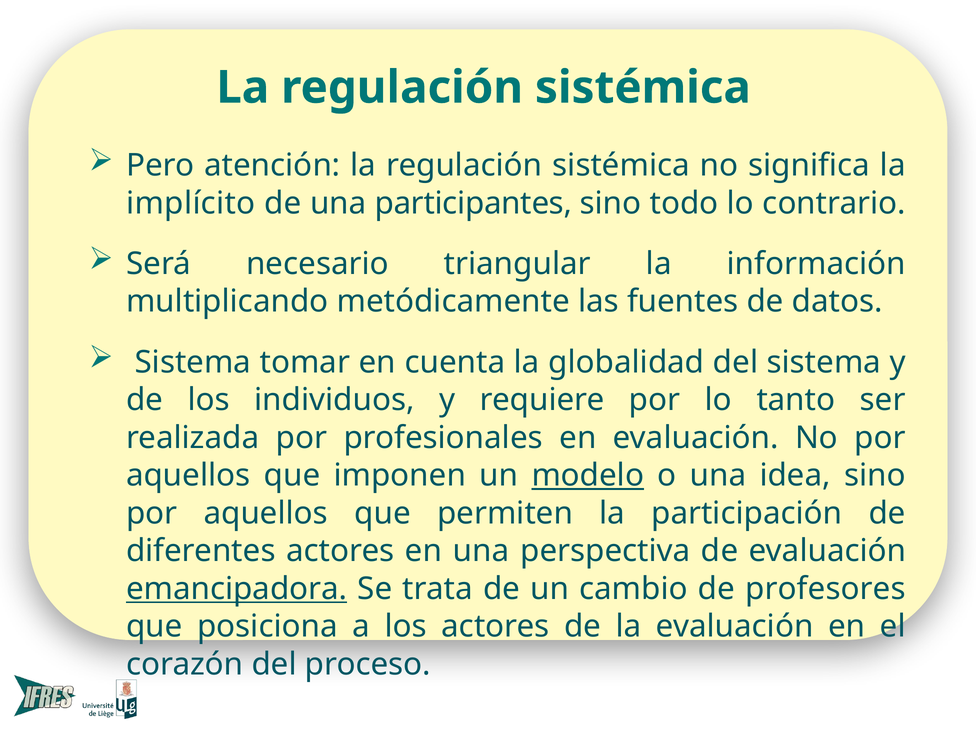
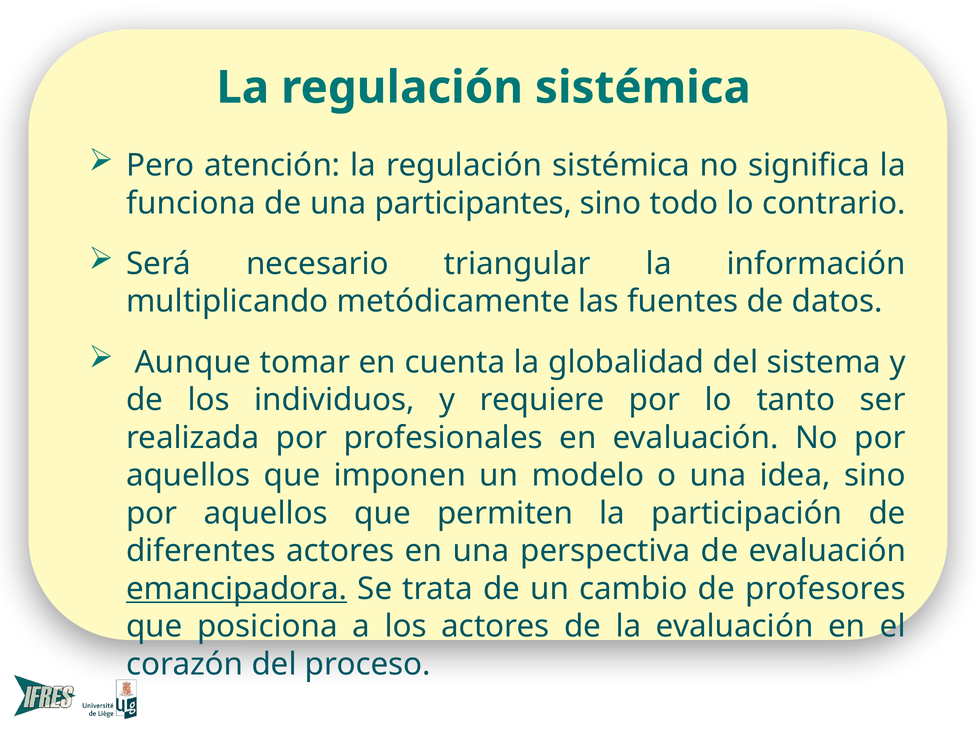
implícito: implícito -> funciona (191, 203)
Sistema: Sistema -> Aunque (193, 362)
modelo underline: present -> none (588, 475)
